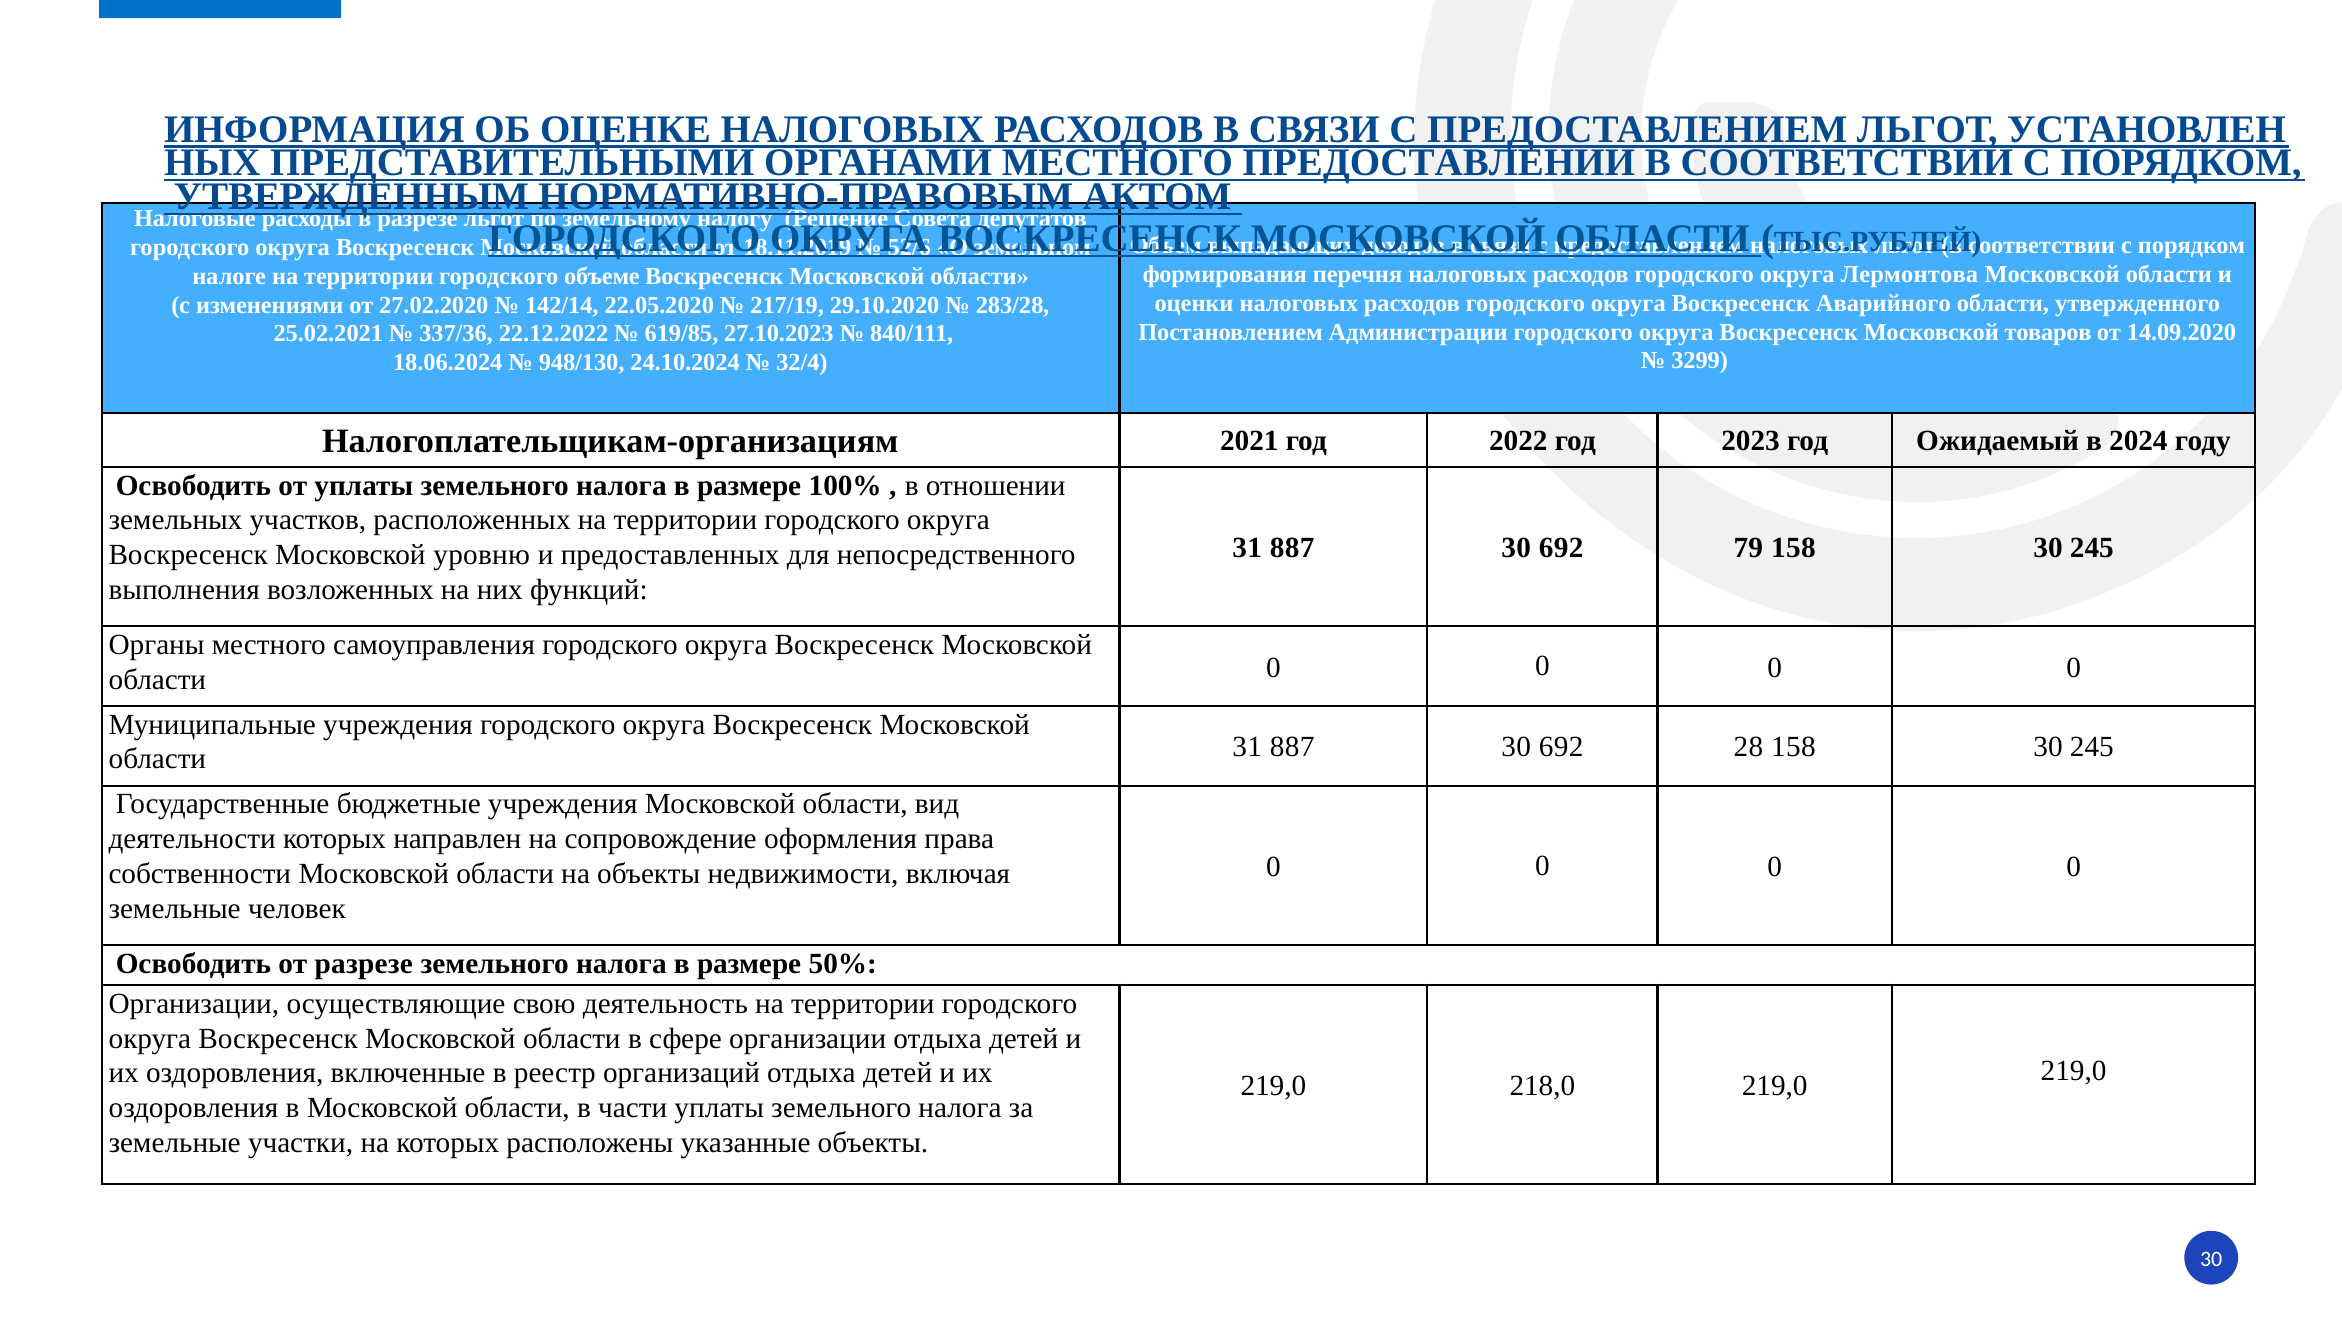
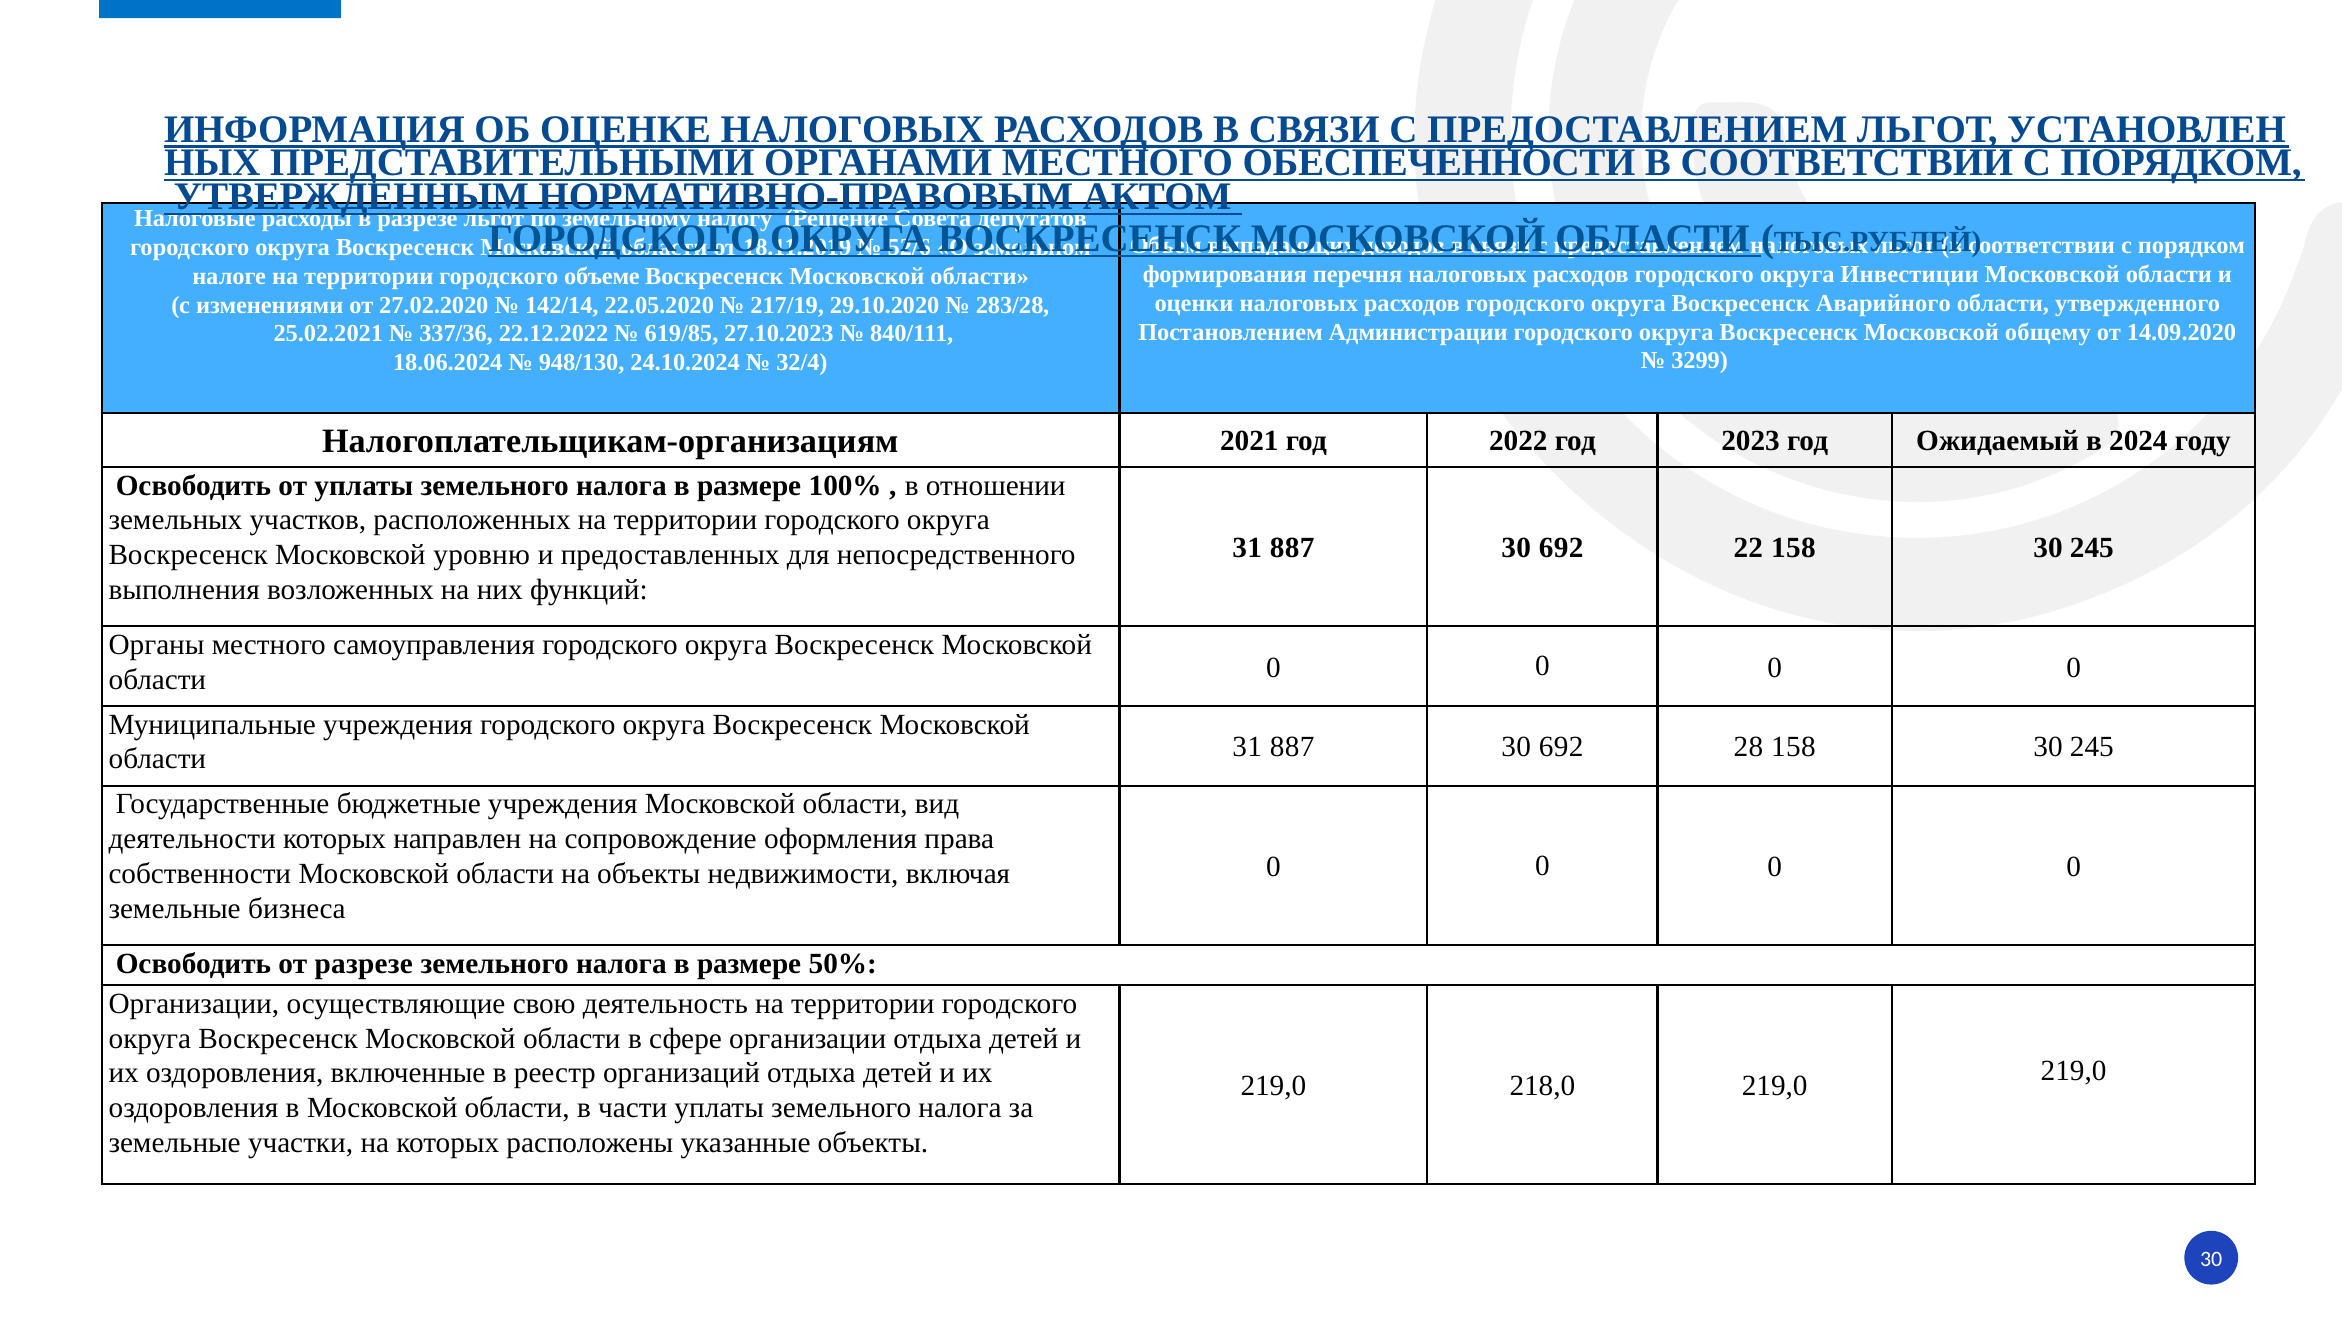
ПРЕДОСТАВЛЕНИИ: ПРЕДОСТАВЛЕНИИ -> ОБЕСПЕЧЕННОСТИ (1439, 163)
Лермонтова: Лермонтова -> Инвестиции (1910, 275)
товаров: товаров -> общему (2048, 332)
79: 79 -> 22 (1748, 548)
человек: человек -> бизнеса (297, 909)
